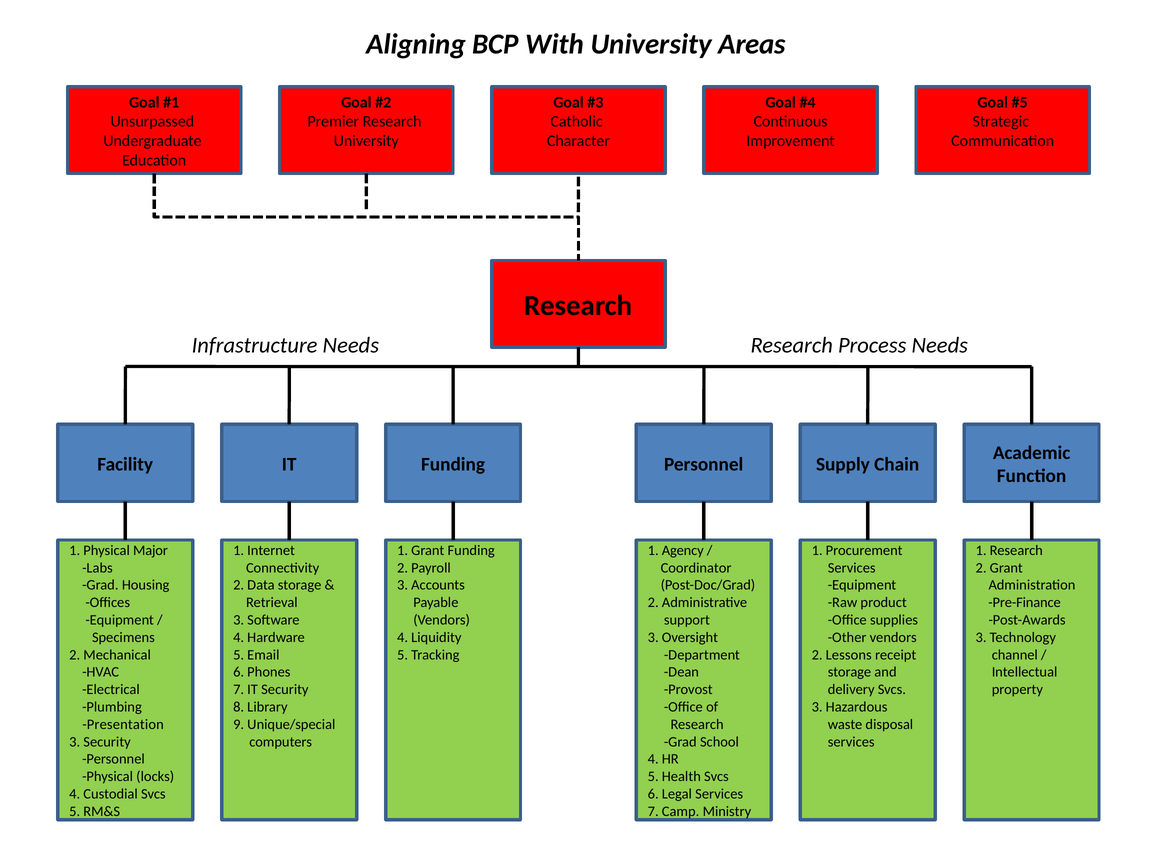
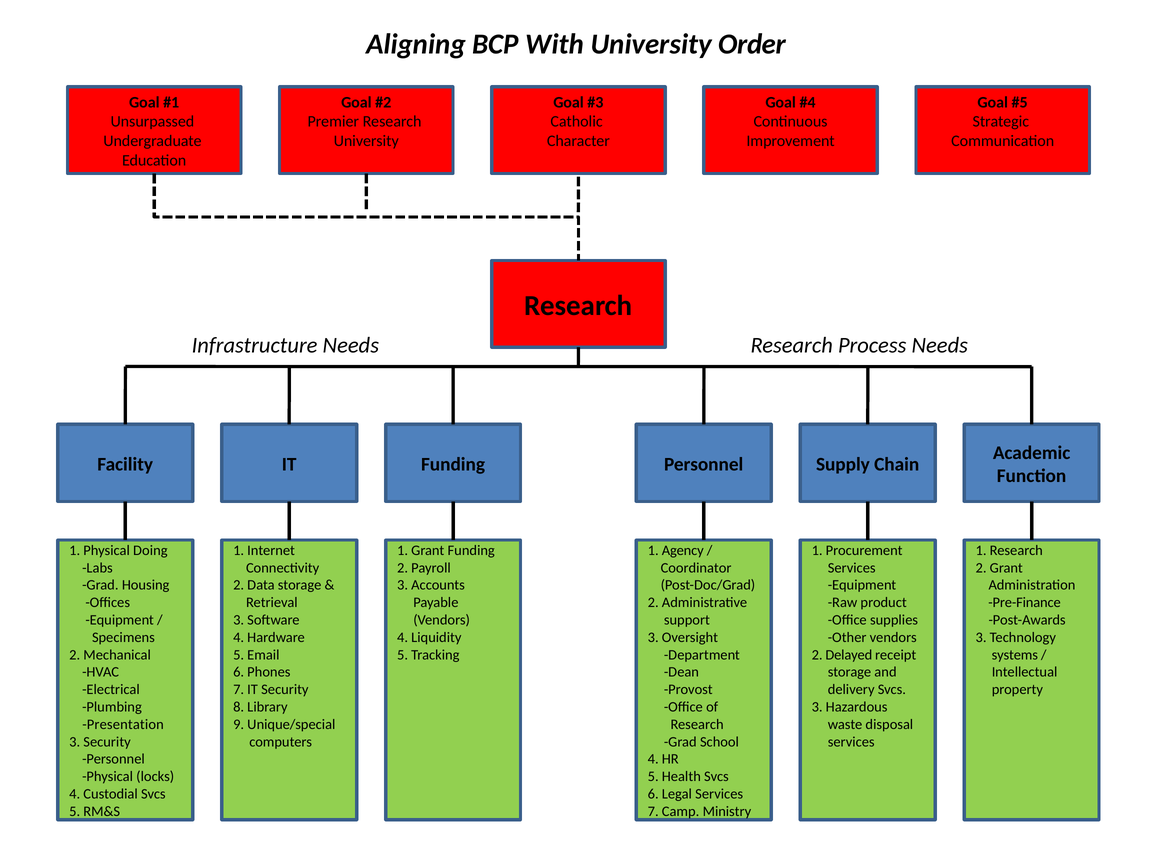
Areas: Areas -> Order (752, 44)
Major: Major -> Doing (150, 550)
Lessons: Lessons -> Delayed (849, 655)
channel: channel -> systems (1015, 655)
